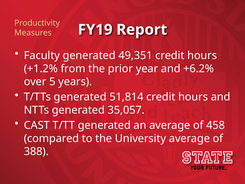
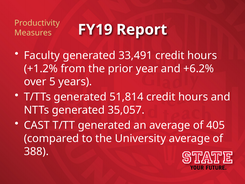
49,351: 49,351 -> 33,491 (135, 55)
458: 458 -> 405 (216, 125)
